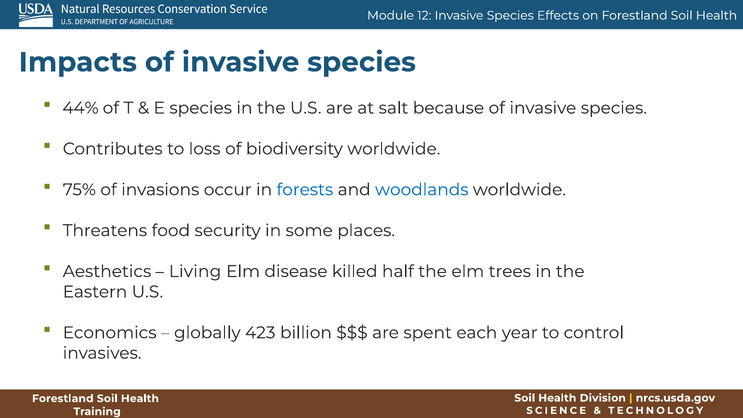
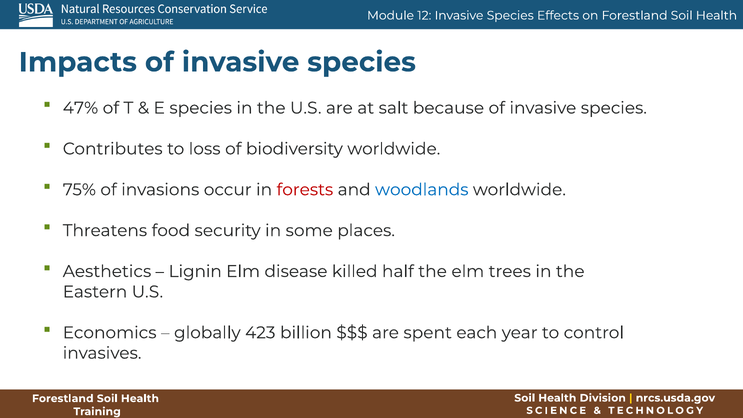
44%: 44% -> 47% (80, 108)
forests colour: blue -> red (305, 190)
Living: Living -> Lignin (195, 271)
